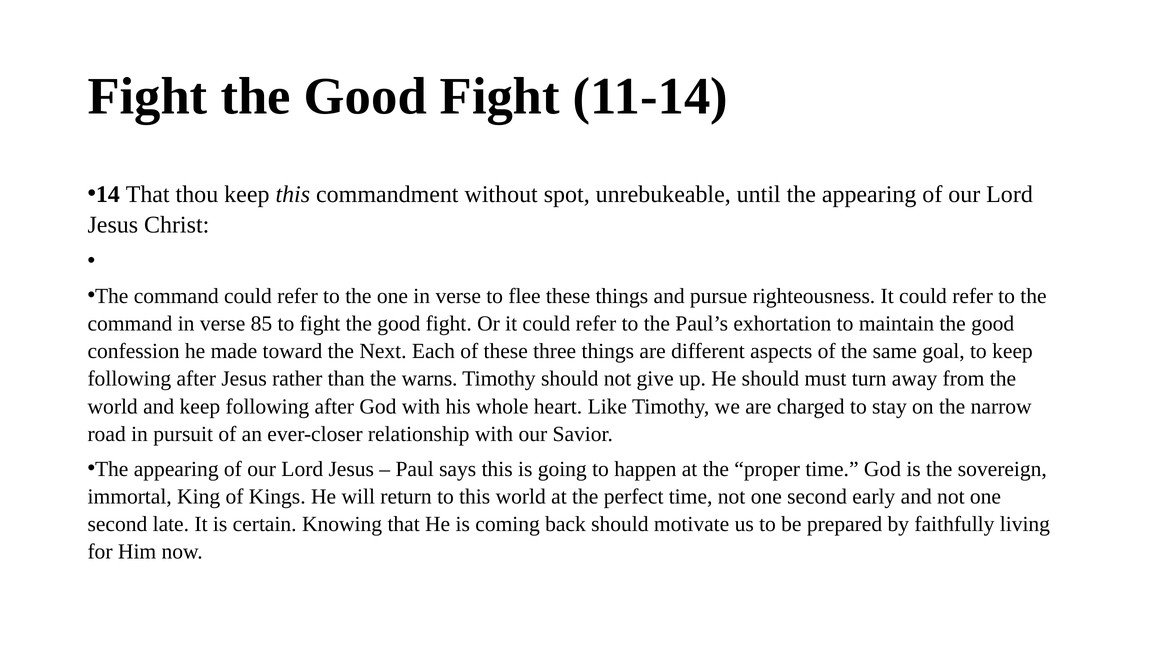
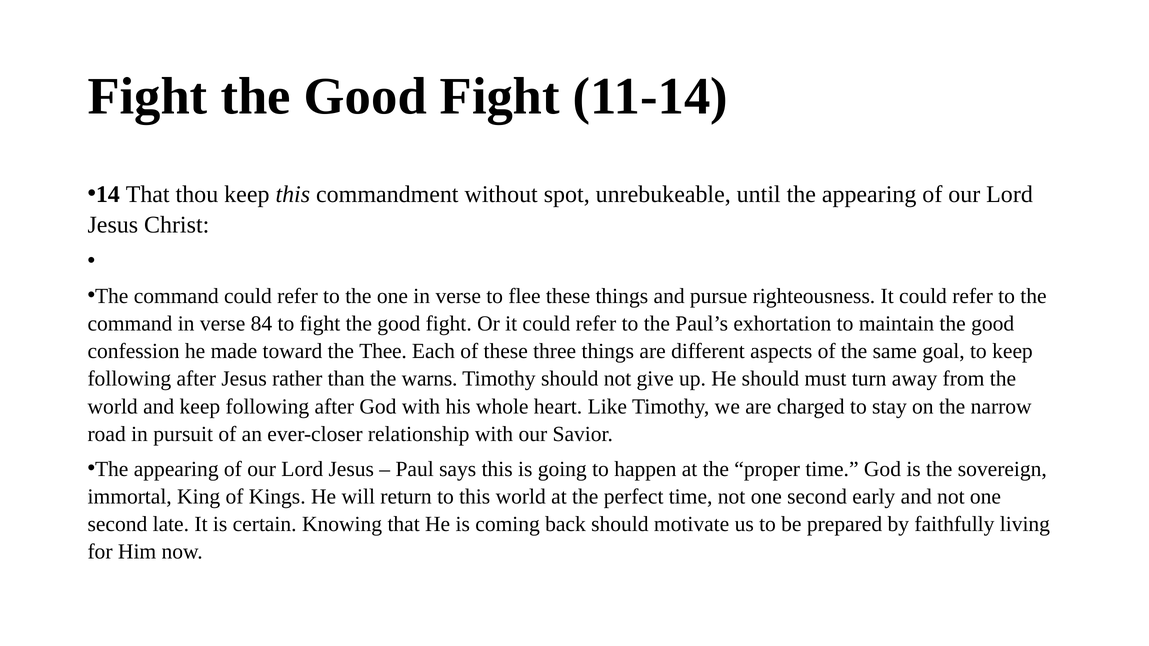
85: 85 -> 84 (261, 324)
Next: Next -> Thee (383, 351)
